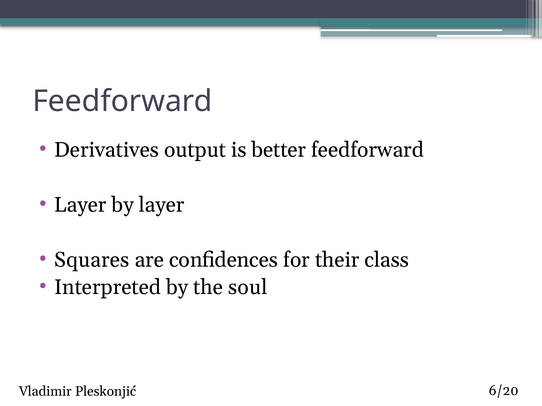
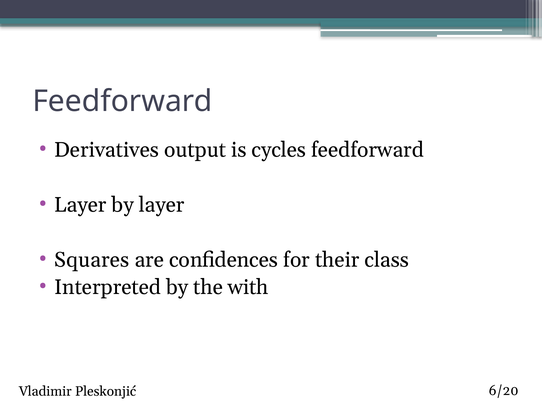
better: better -> cycles (279, 150)
soul: soul -> with (248, 288)
